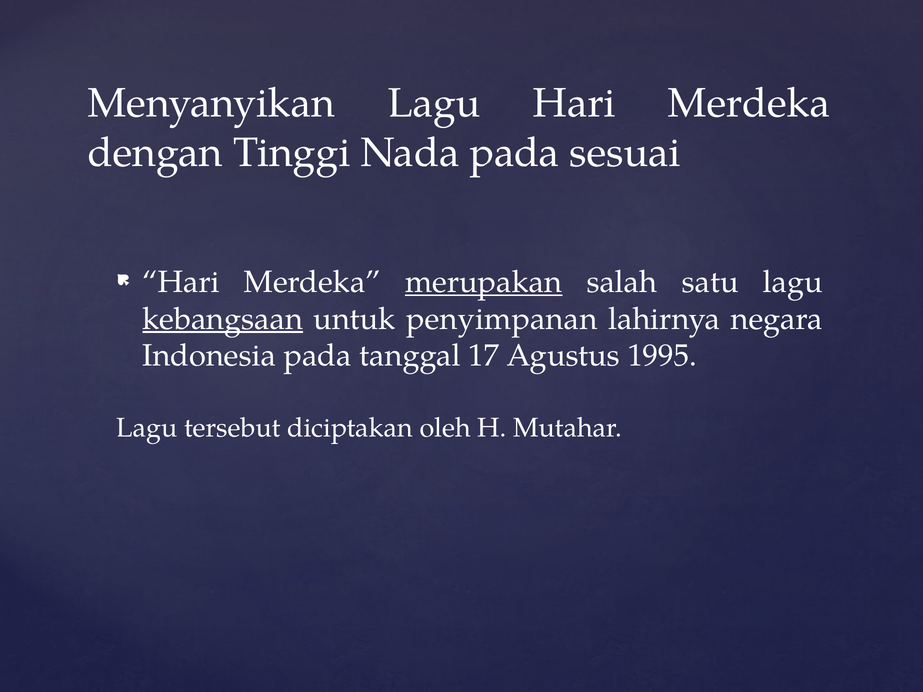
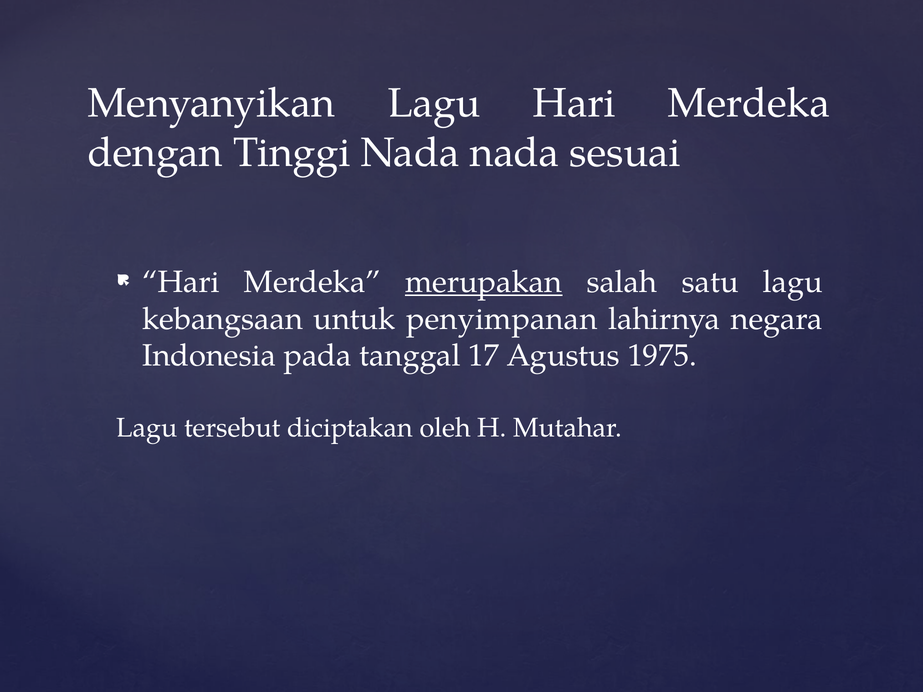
Nada pada: pada -> nada (515, 153)
kebangsaan underline: present -> none (223, 319)
1995: 1995 -> 1975 (662, 356)
